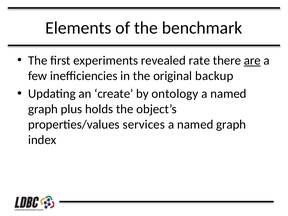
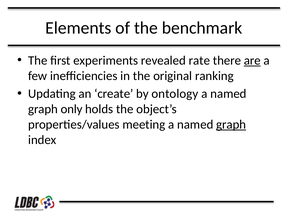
backup: backup -> ranking (214, 76)
plus: plus -> only (72, 109)
services: services -> meeting (144, 124)
graph underline: none -> present (231, 124)
